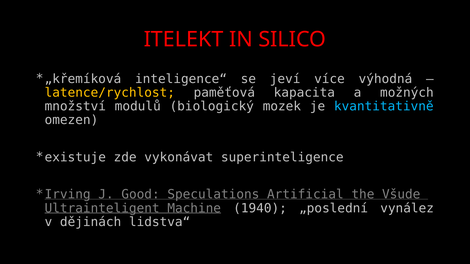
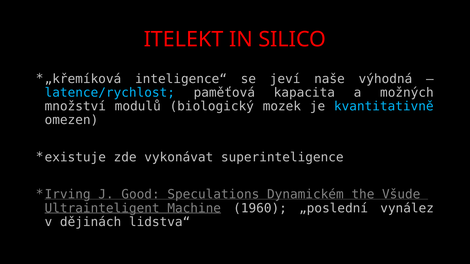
více: více -> naše (329, 79)
latence/rychlost colour: yellow -> light blue (110, 93)
Artificial: Artificial -> Dynamickém (305, 195)
1940: 1940 -> 1960 (260, 208)
